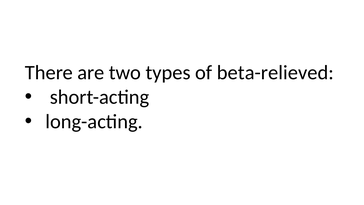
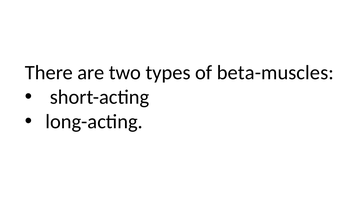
beta-relieved: beta-relieved -> beta-muscles (275, 72)
